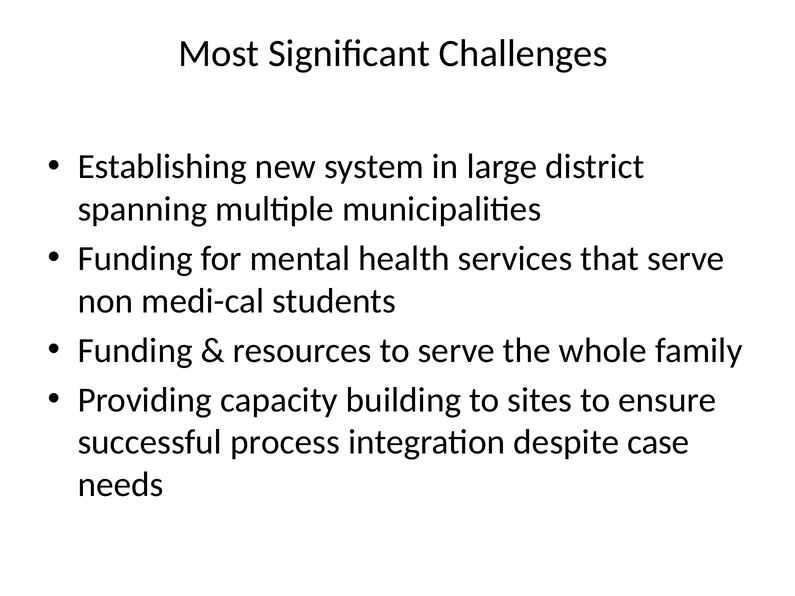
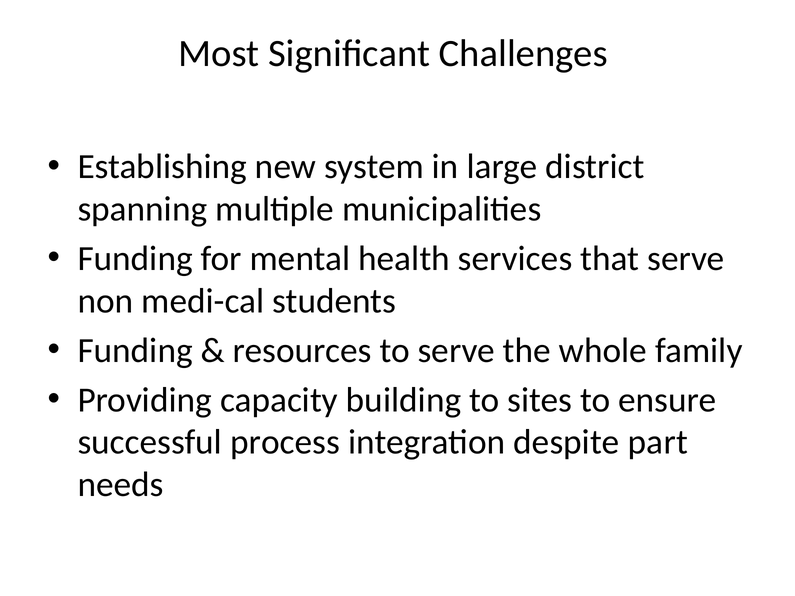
case: case -> part (658, 442)
